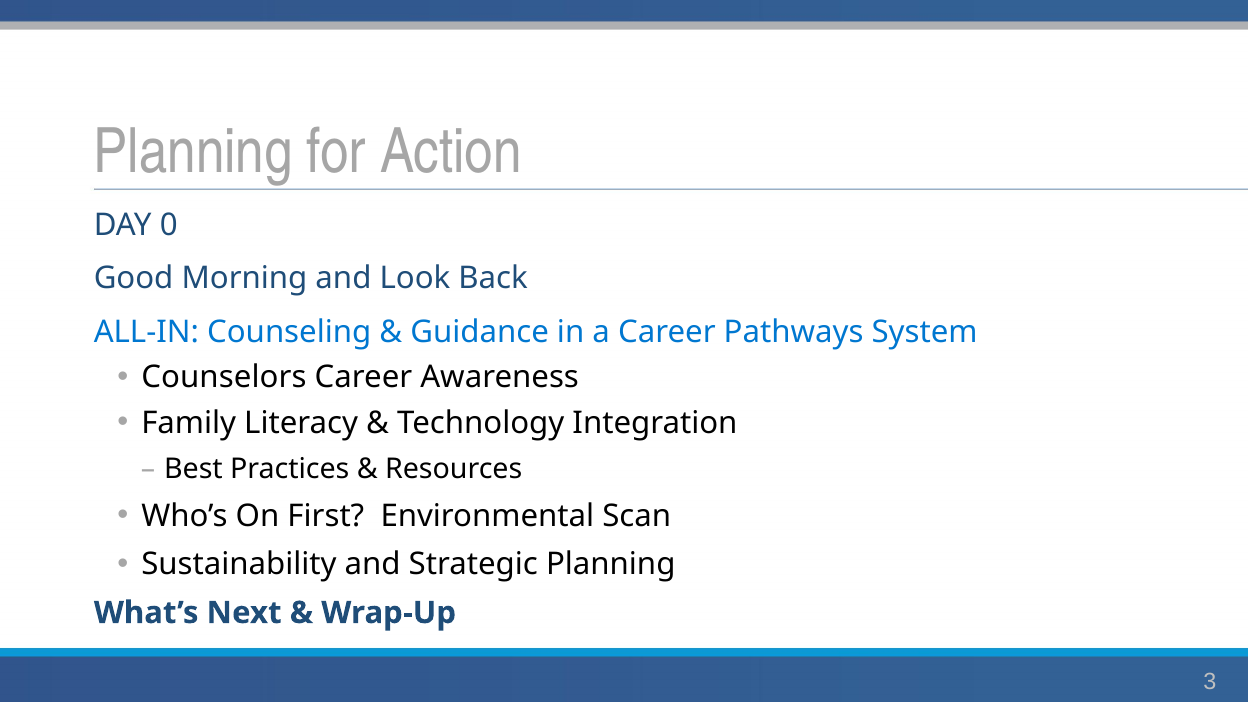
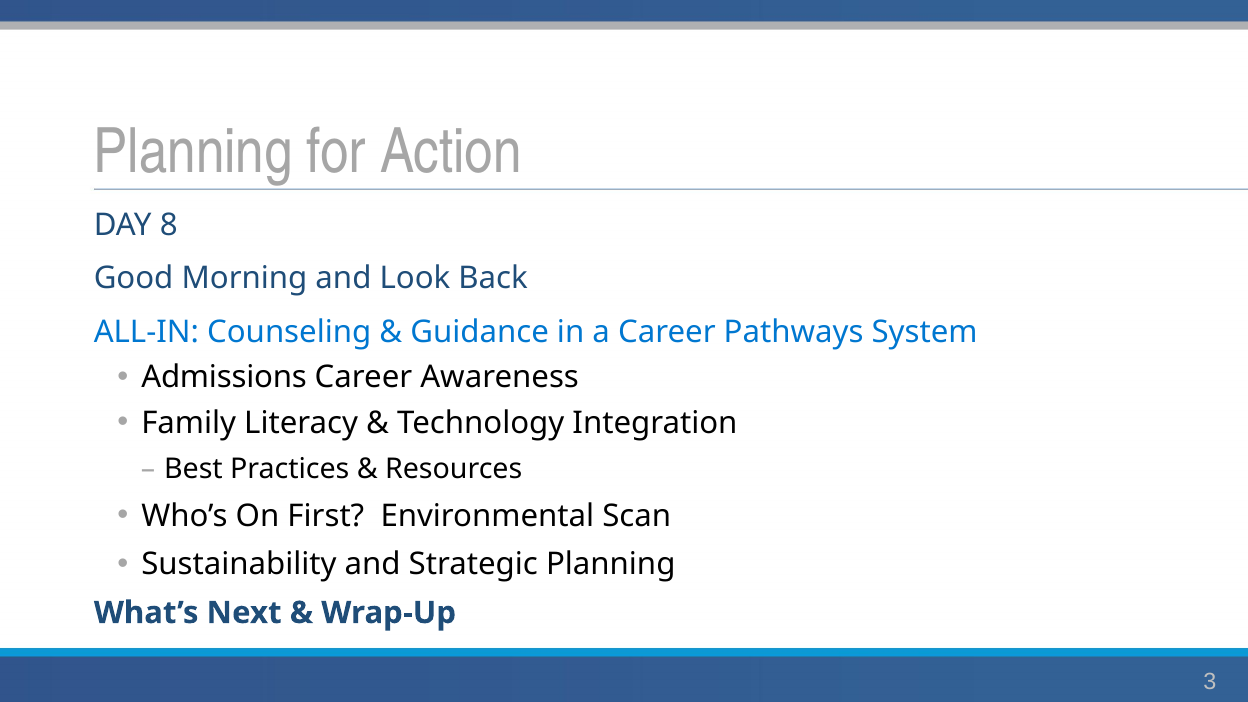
0: 0 -> 8 (169, 225)
Counselors: Counselors -> Admissions (224, 378)
